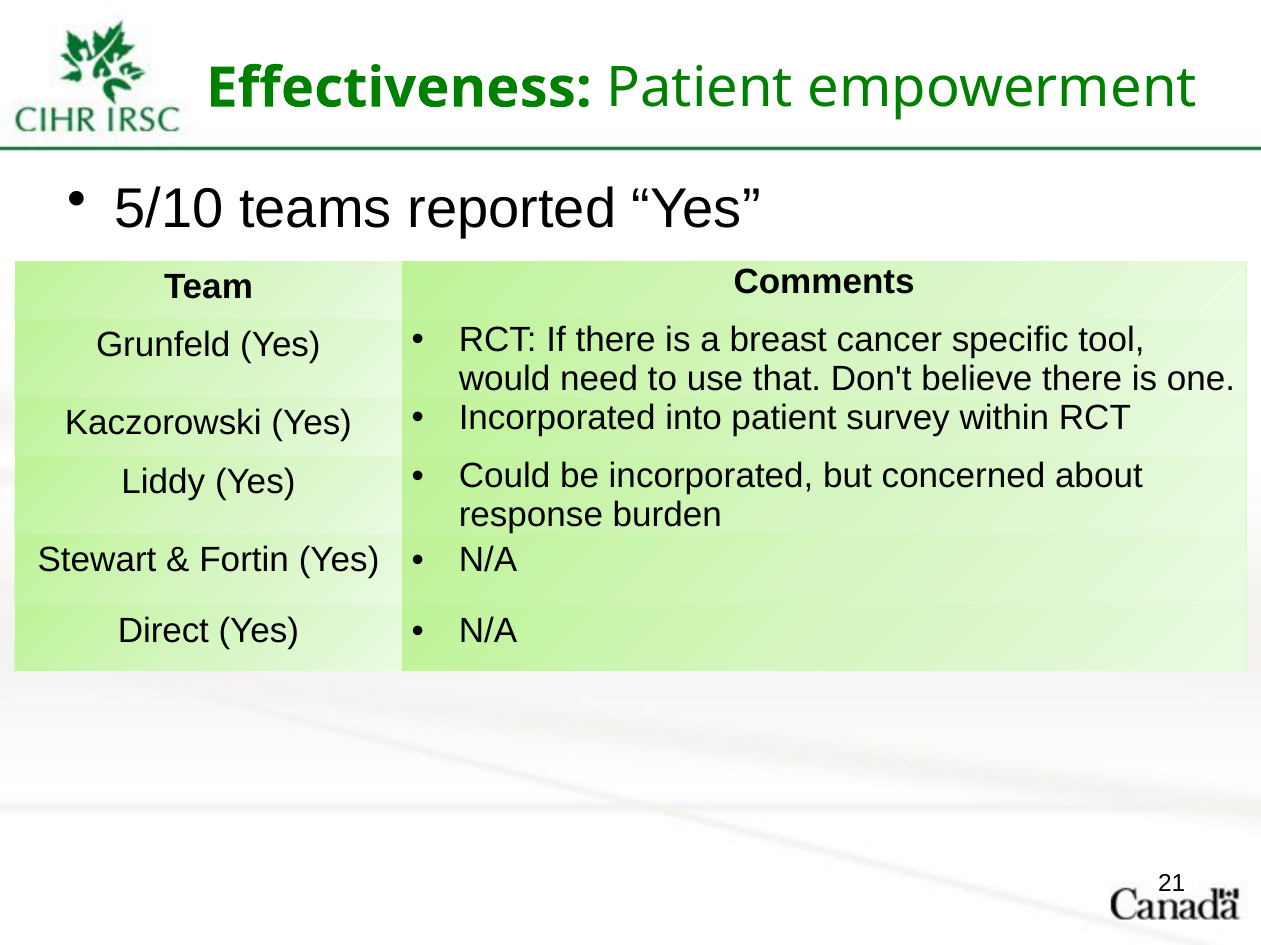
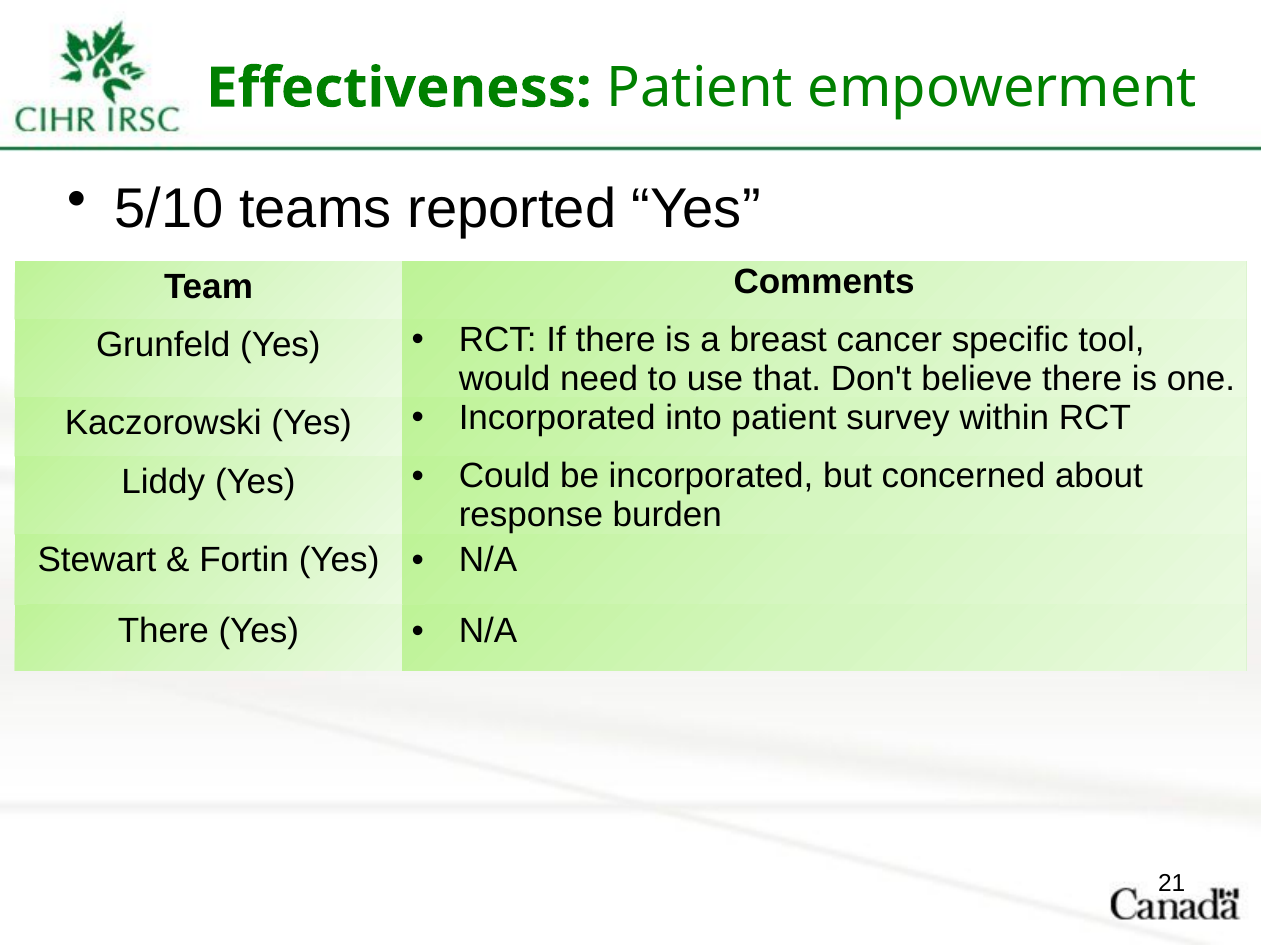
Direct: Direct -> There (163, 631)
